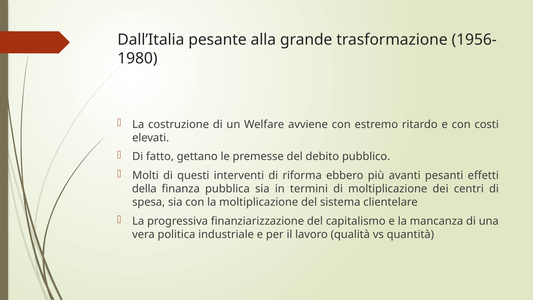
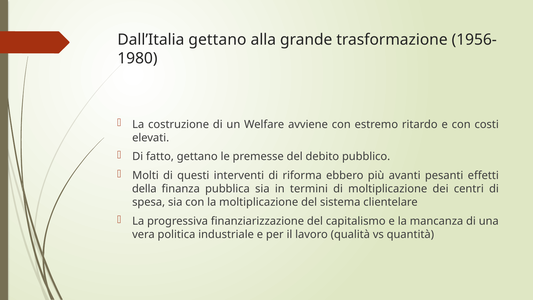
Dall’Italia pesante: pesante -> gettano (217, 40)
